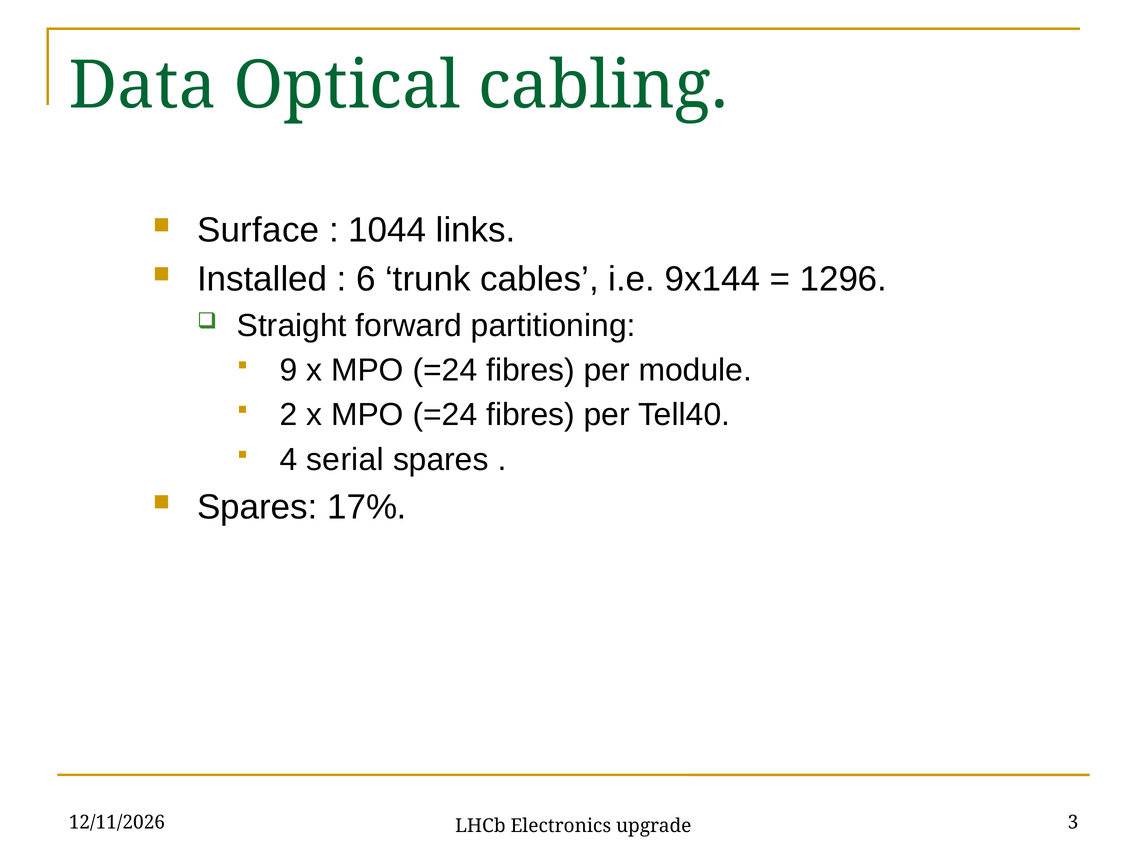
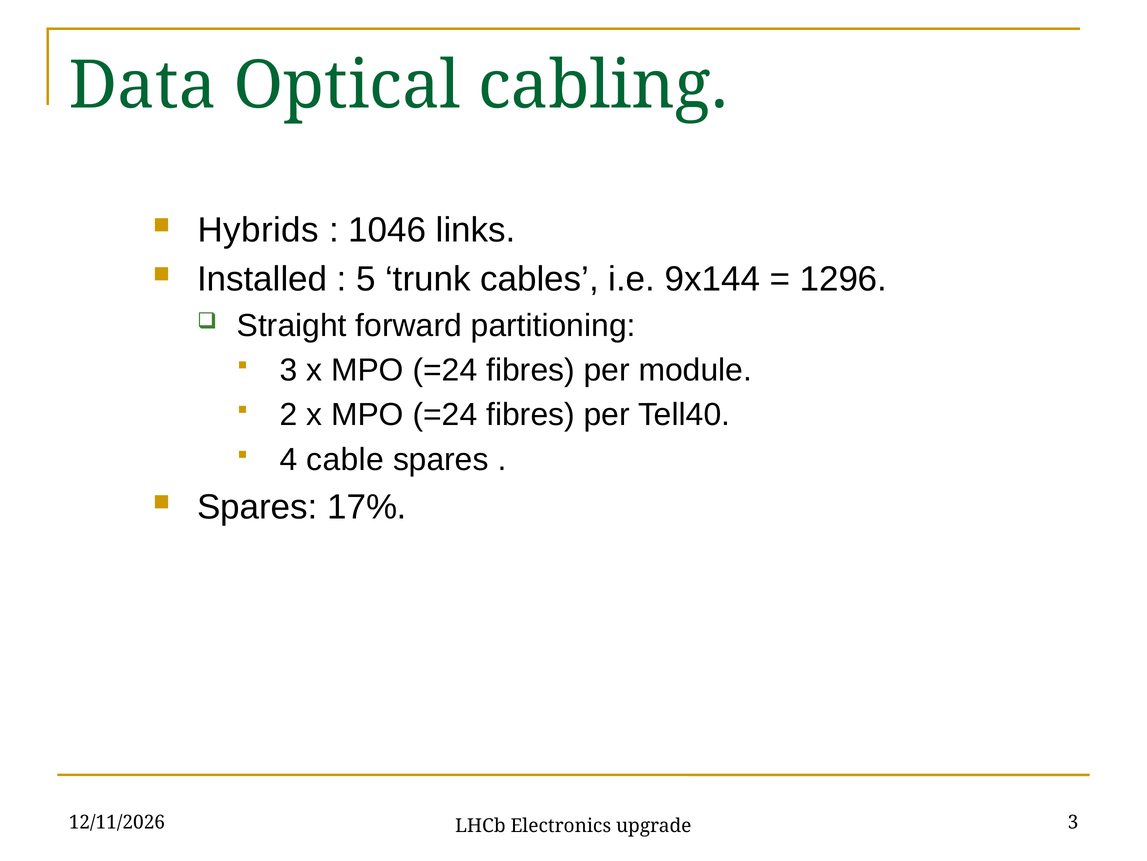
Surface: Surface -> Hybrids (258, 230)
1044: 1044 -> 1046 (387, 230)
6: 6 -> 5 (366, 279)
9: 9 -> 3 (289, 370)
serial: serial -> cable (345, 459)
